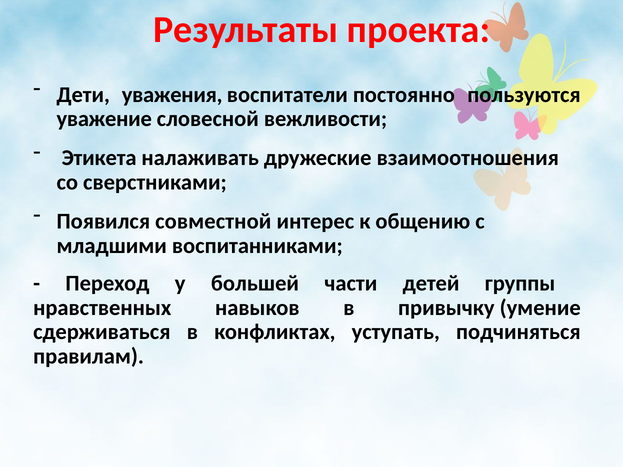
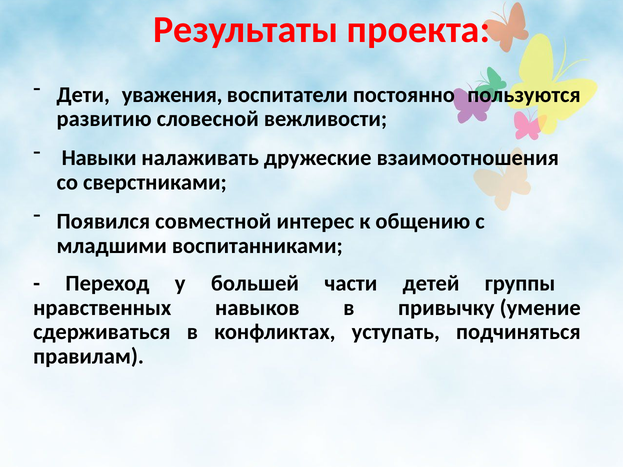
уважение: уважение -> развитию (104, 119)
Этикета: Этикета -> Навыки (99, 158)
